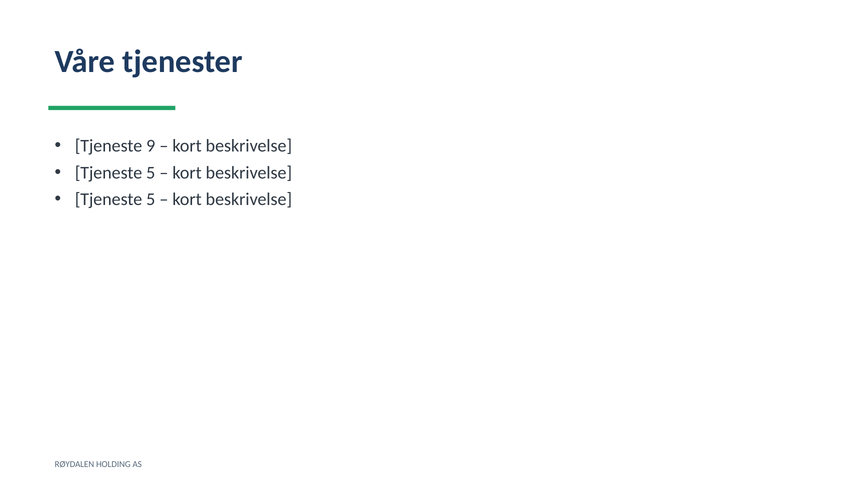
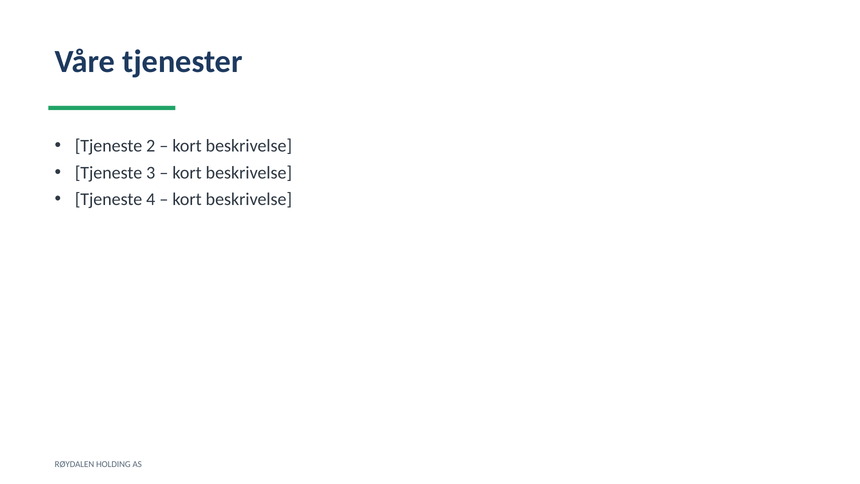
9: 9 -> 2 (151, 146)
5: 5 -> 3 (151, 173)
5: 5 -> 4 (151, 199)
